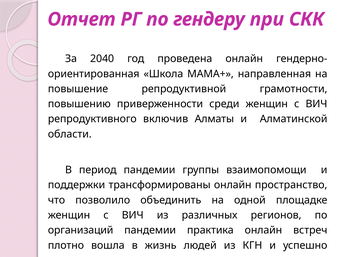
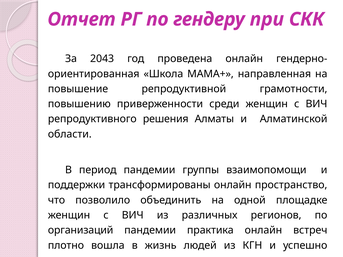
2040: 2040 -> 2043 (102, 59)
включив: включив -> решения (166, 119)
